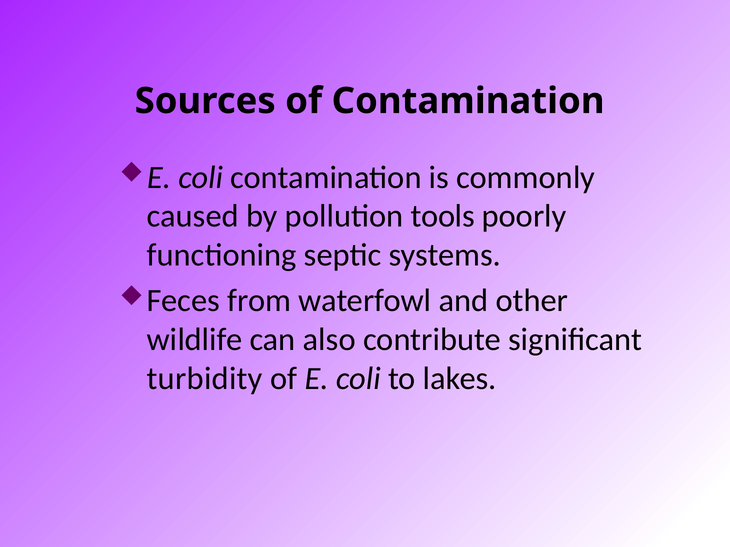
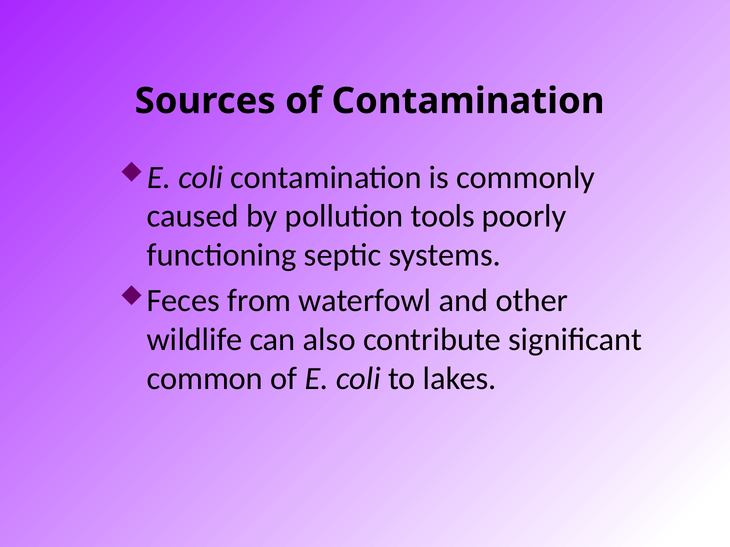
turbidity: turbidity -> common (205, 379)
